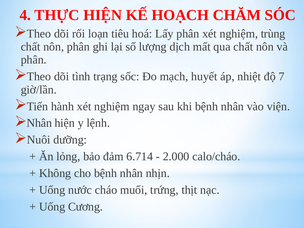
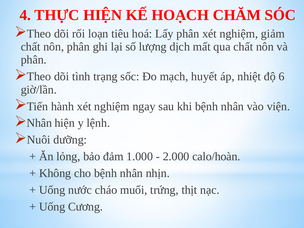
trùng: trùng -> giảm (273, 34)
7: 7 -> 6 (282, 77)
6.714: 6.714 -> 1.000 (140, 157)
calo/cháo: calo/cháo -> calo/hoàn (216, 157)
